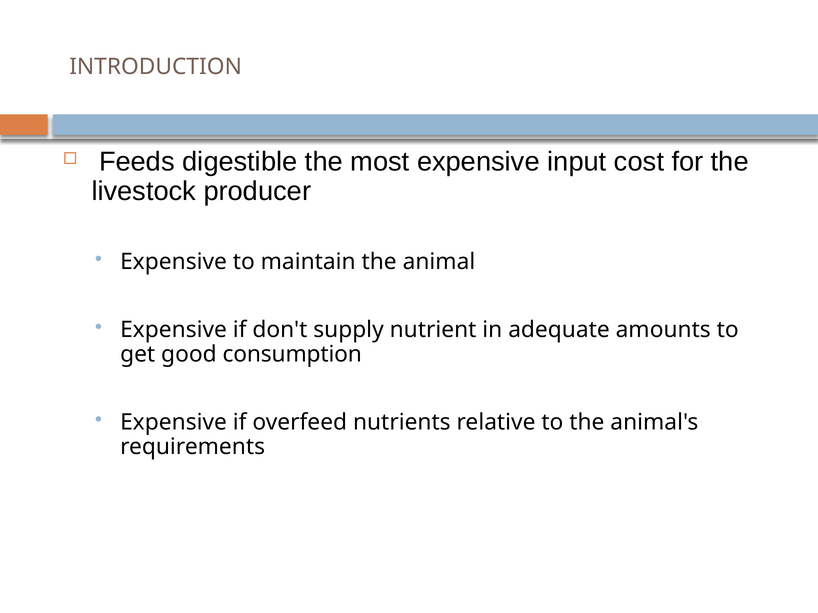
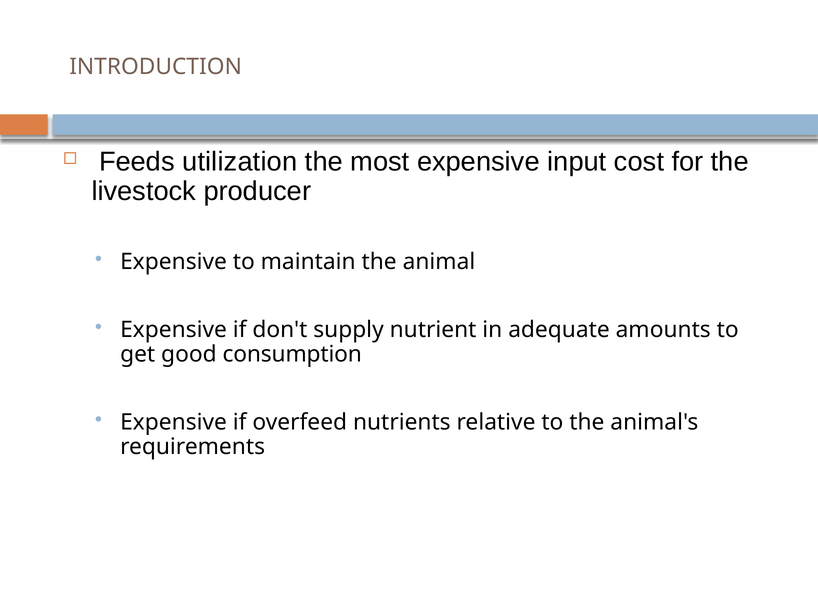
digestible: digestible -> utilization (240, 162)
